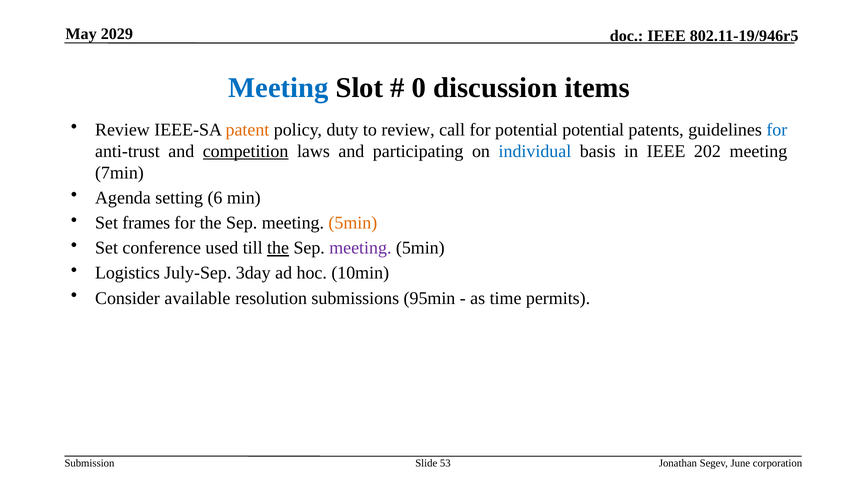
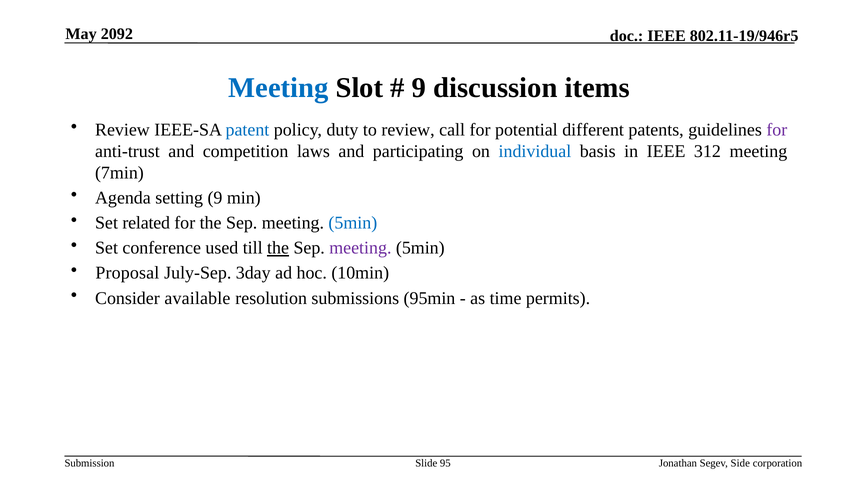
2029: 2029 -> 2092 (117, 34)
0: 0 -> 9 (419, 88)
patent colour: orange -> blue (247, 130)
potential potential: potential -> different (593, 130)
for colour: blue -> purple (777, 130)
competition underline: present -> none (246, 151)
202: 202 -> 312 (707, 151)
setting 6: 6 -> 9 (215, 198)
frames: frames -> related (146, 223)
5min colour: orange -> blue (353, 223)
Logistics: Logistics -> Proposal (127, 273)
53: 53 -> 95 (445, 463)
June: June -> Side (740, 463)
